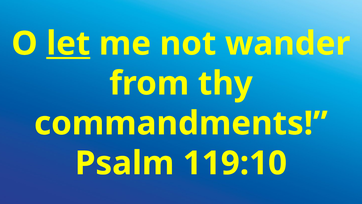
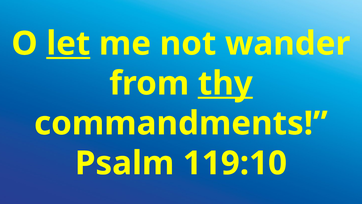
thy underline: none -> present (225, 83)
